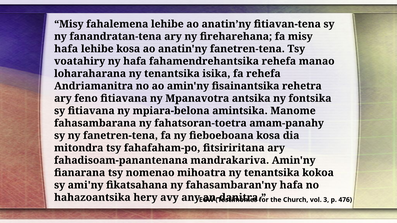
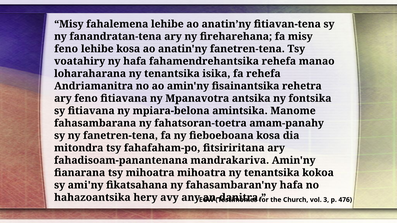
hafa: hafa -> feno (66, 49)
tsy nomenao: nomenao -> mihoatra (150, 173)
